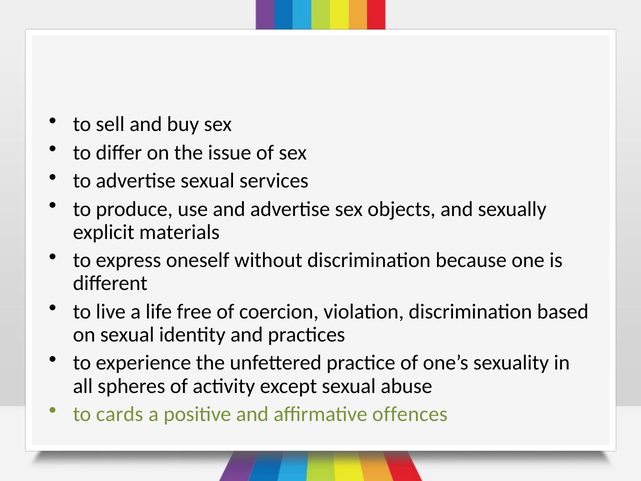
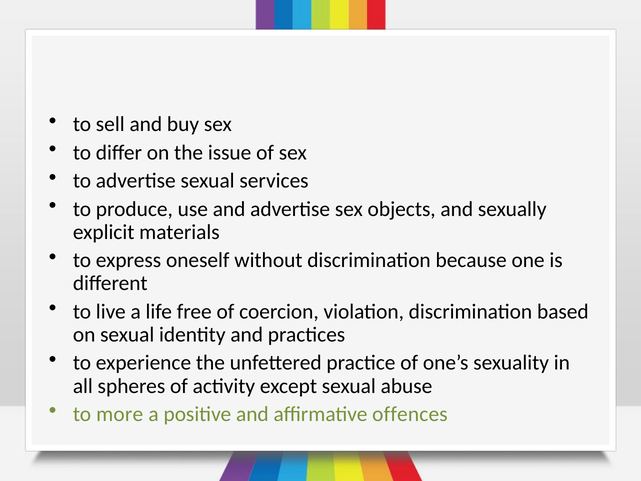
cards: cards -> more (120, 414)
